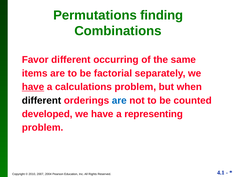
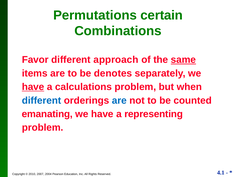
finding: finding -> certain (162, 15)
occurring: occurring -> approach (116, 60)
same underline: none -> present (183, 60)
factorial: factorial -> denotes (113, 73)
different colour: black -> blue (42, 100)
developed: developed -> emanating (47, 114)
